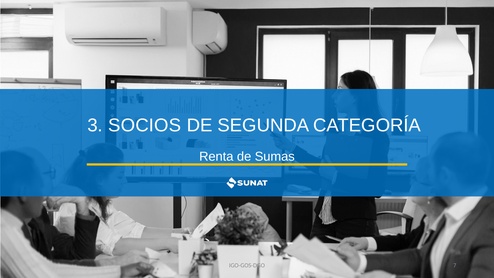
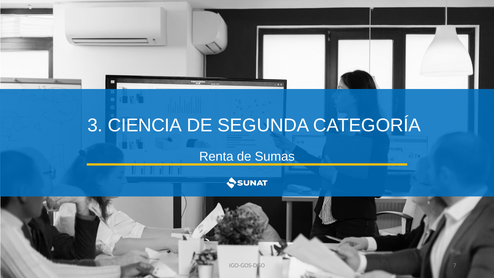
SOCIOS: SOCIOS -> CIENCIA (145, 125)
